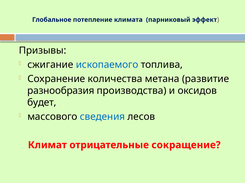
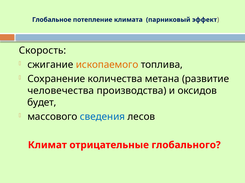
Призывы: Призывы -> Скорость (43, 51)
ископаемого colour: blue -> orange (107, 65)
разнообразия: разнообразия -> человечества (61, 91)
сокращение: сокращение -> глобального (186, 146)
